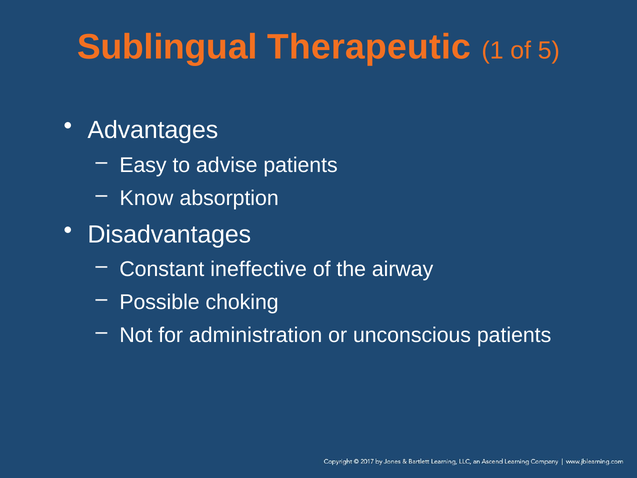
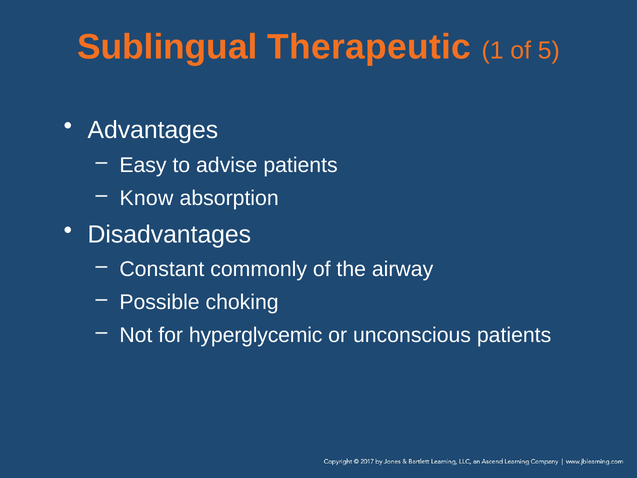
ineffective: ineffective -> commonly (259, 269)
administration: administration -> hyperglycemic (256, 335)
